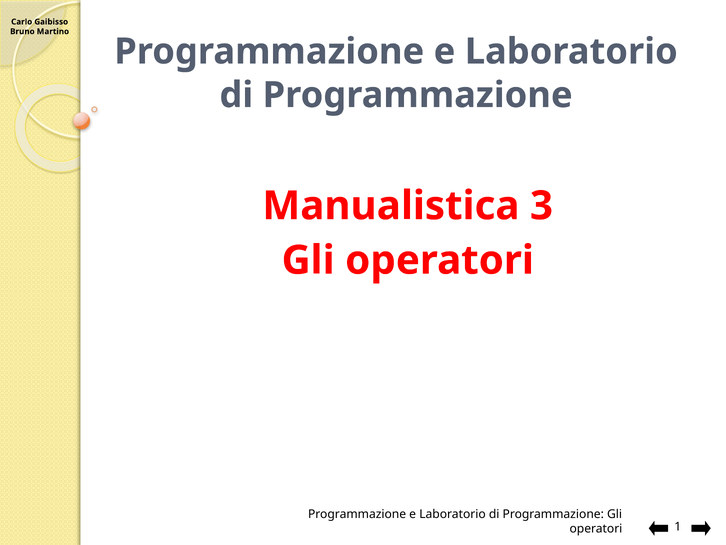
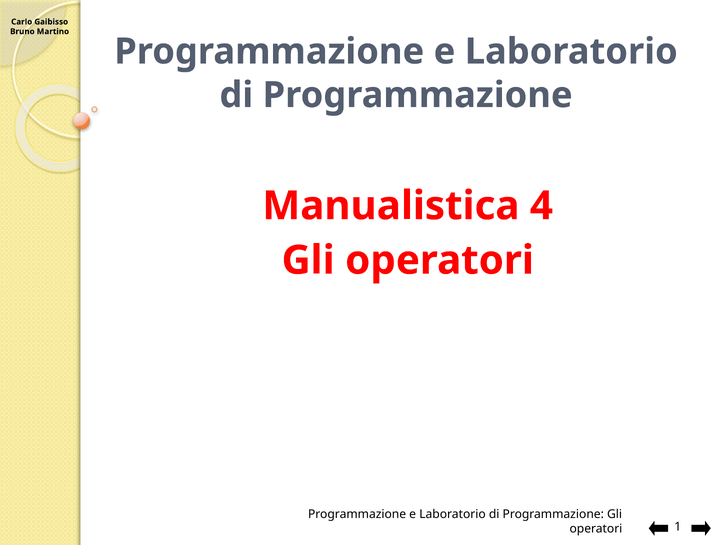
3: 3 -> 4 (541, 206)
